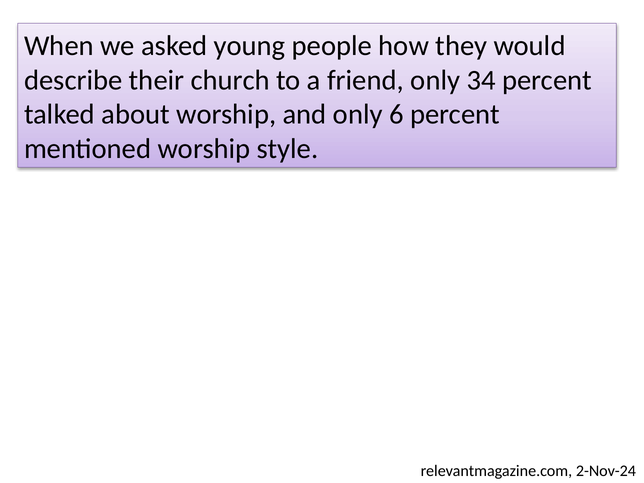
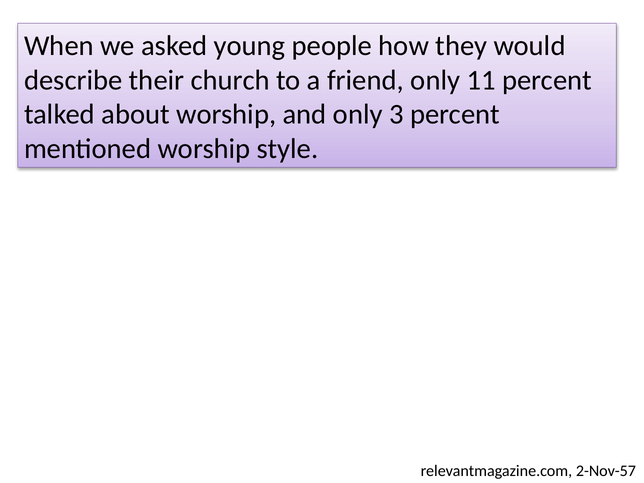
34: 34 -> 11 (481, 80)
6: 6 -> 3 (396, 114)
2-Nov-24: 2-Nov-24 -> 2-Nov-57 (606, 471)
